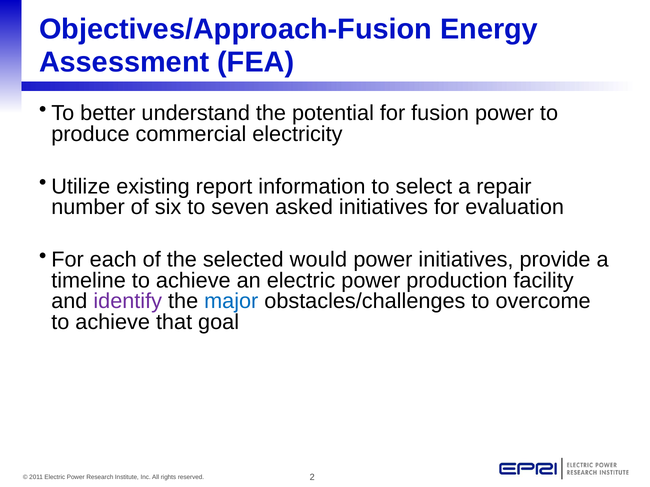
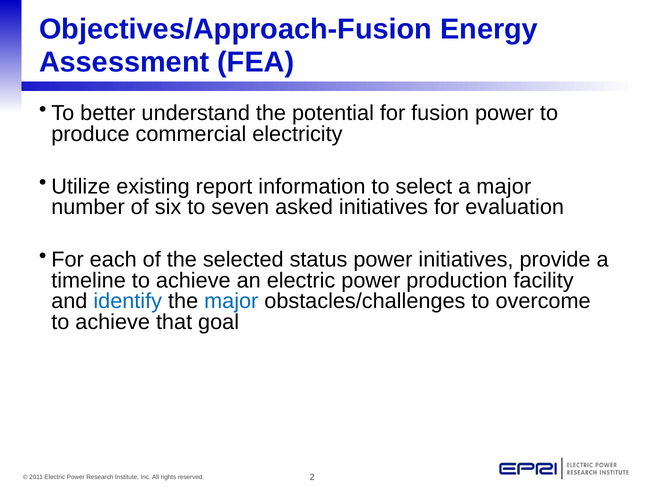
a repair: repair -> major (504, 187)
would: would -> status (319, 260)
identify colour: purple -> blue (128, 301)
